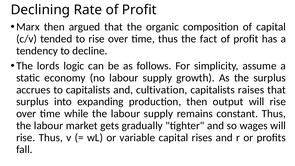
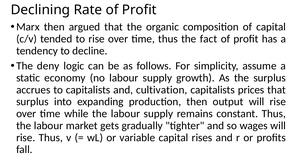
lords: lords -> deny (48, 66)
raises: raises -> prices (251, 90)
